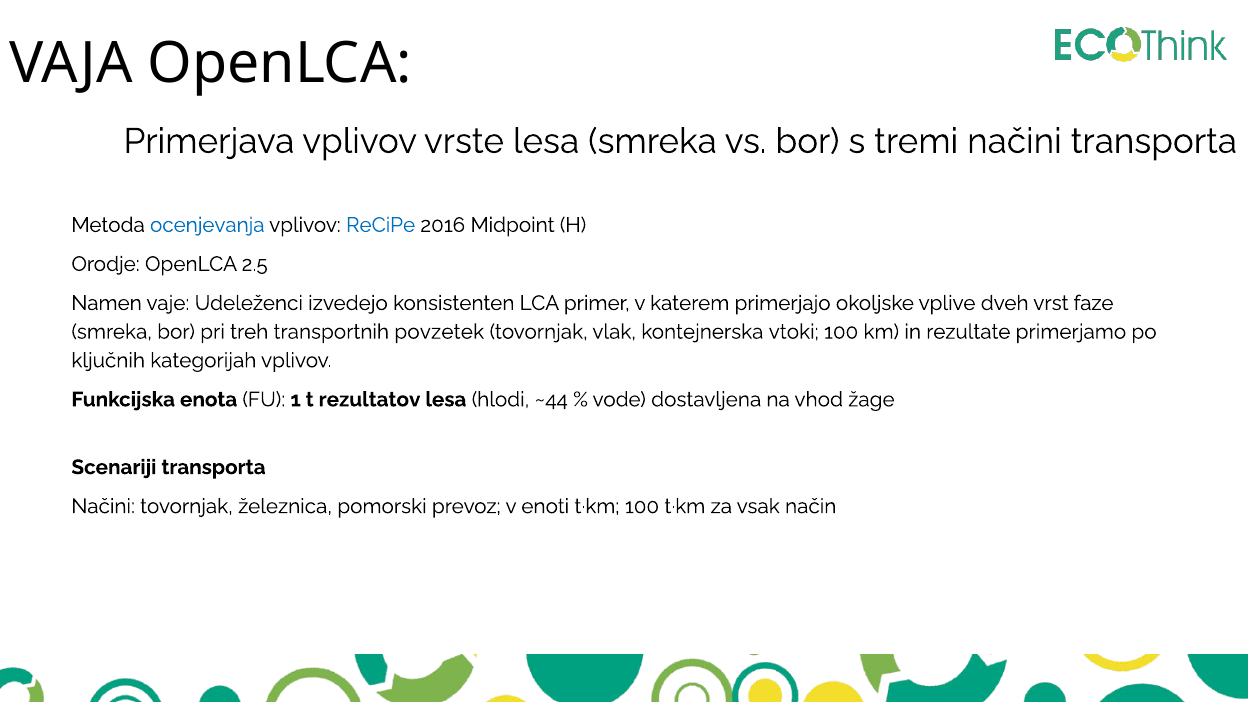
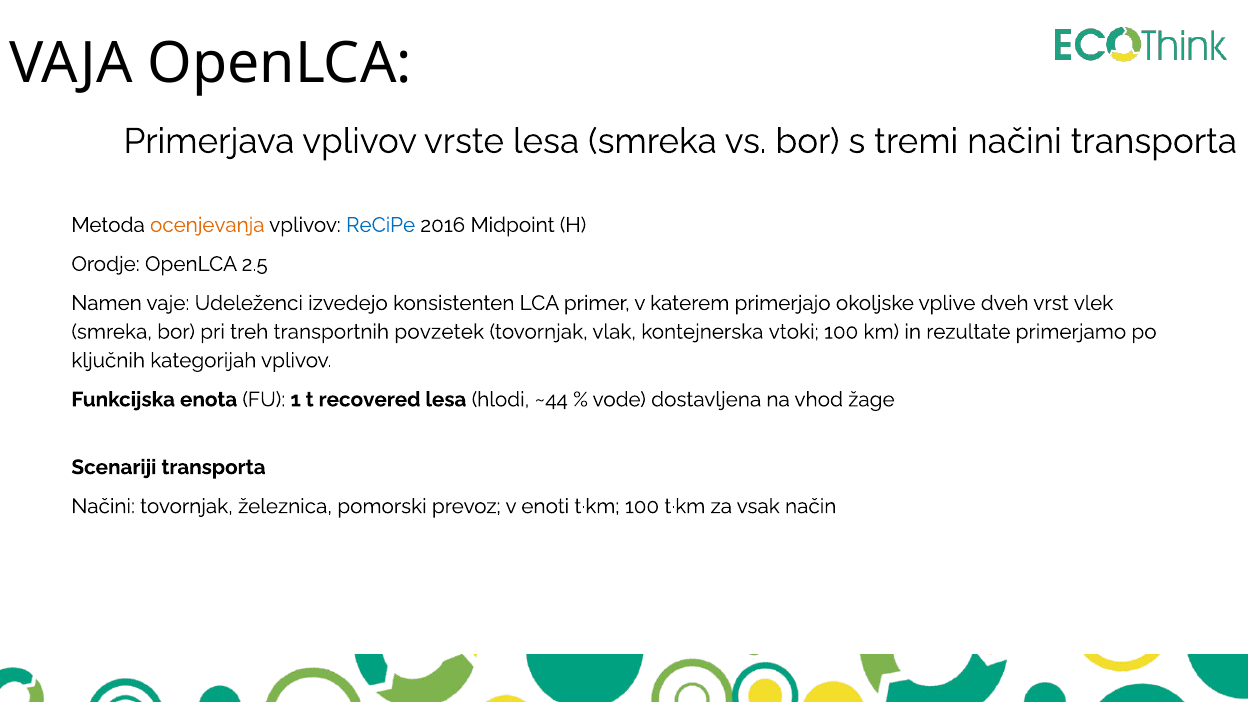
ocenjevanja colour: blue -> orange (207, 225)
faze: faze -> vlek (1093, 303)
rezultatov: rezultatov -> recovered (370, 400)
